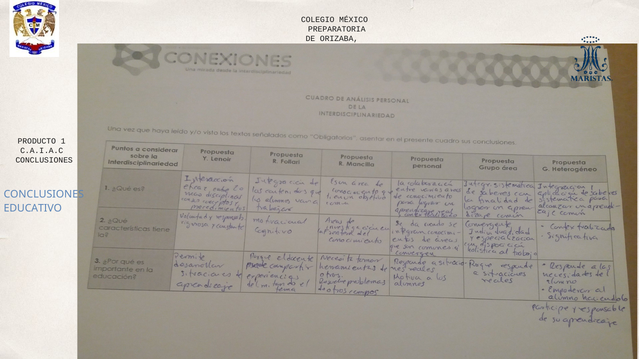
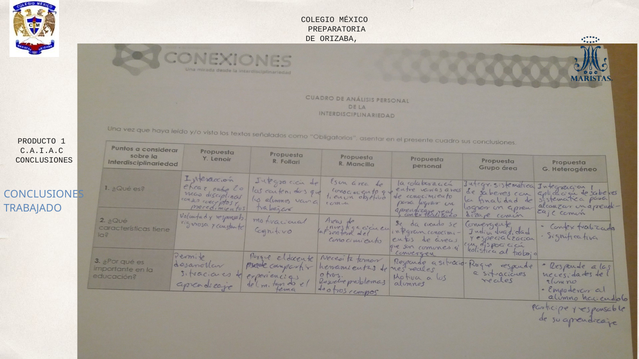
EDUCATIVO: EDUCATIVO -> TRABAJADO (33, 209)
